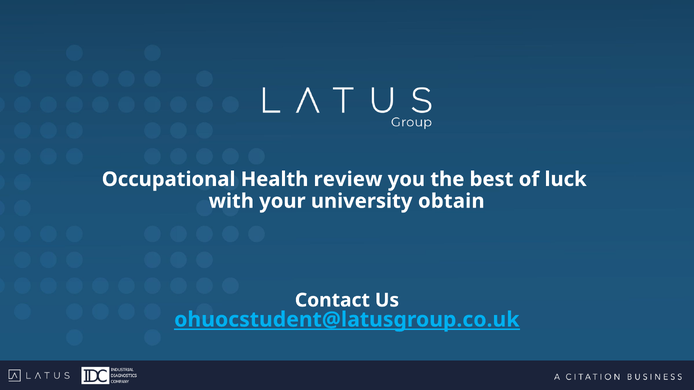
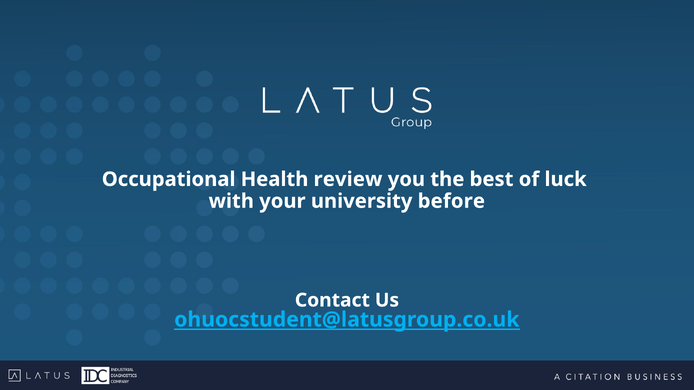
obtain: obtain -> before (451, 201)
